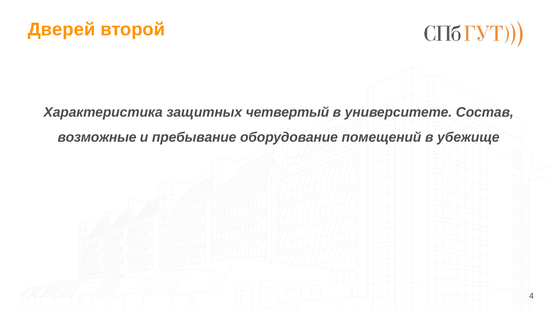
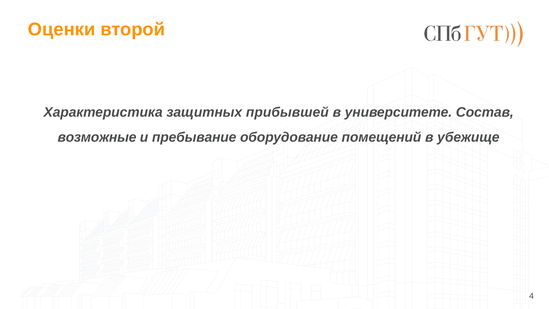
Дверей: Дверей -> Оценки (62, 29)
четвертый: четвертый -> прибывшей (287, 112)
